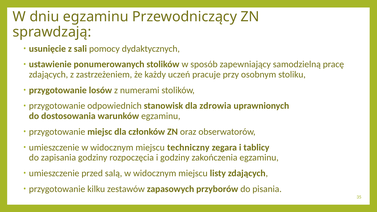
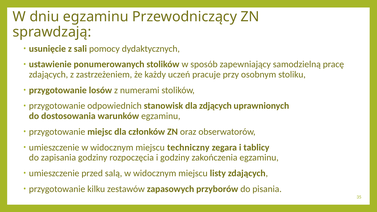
zdrowia: zdrowia -> zdjących (215, 106)
